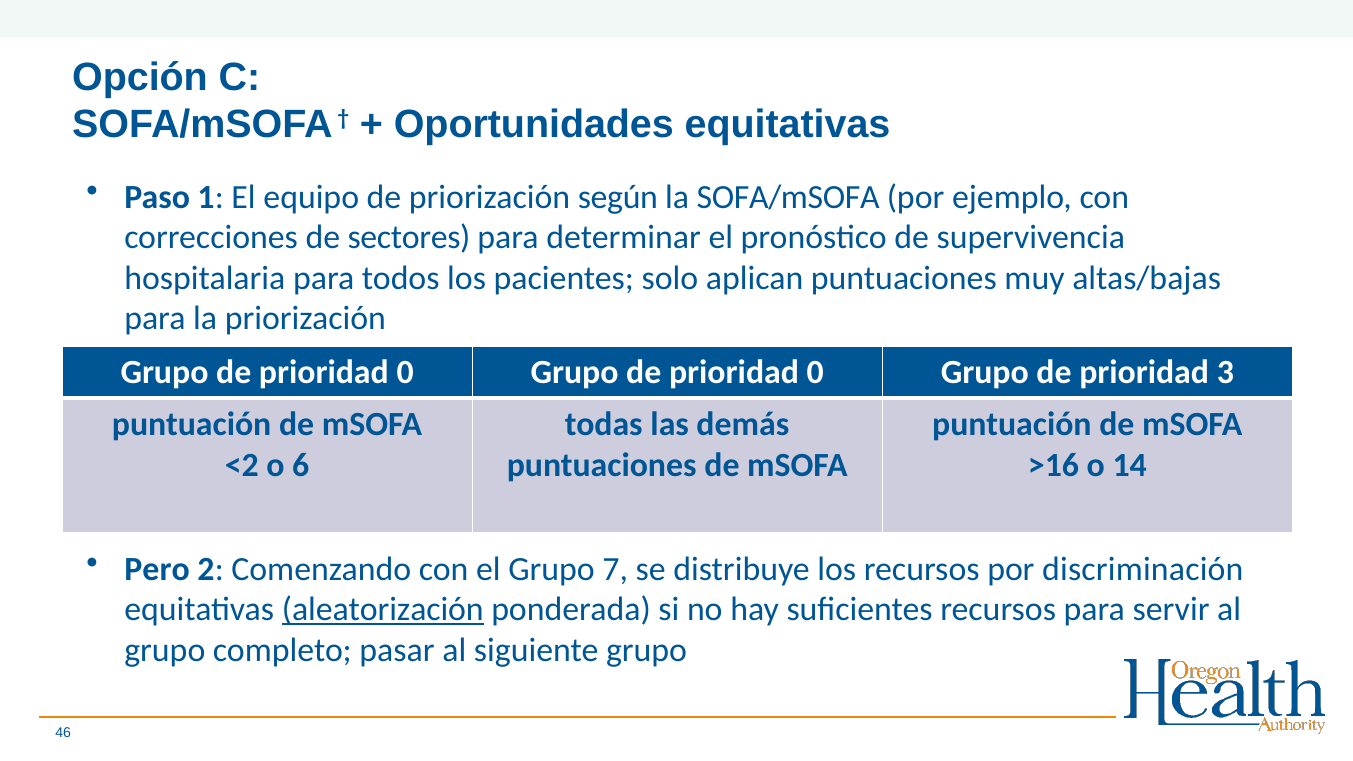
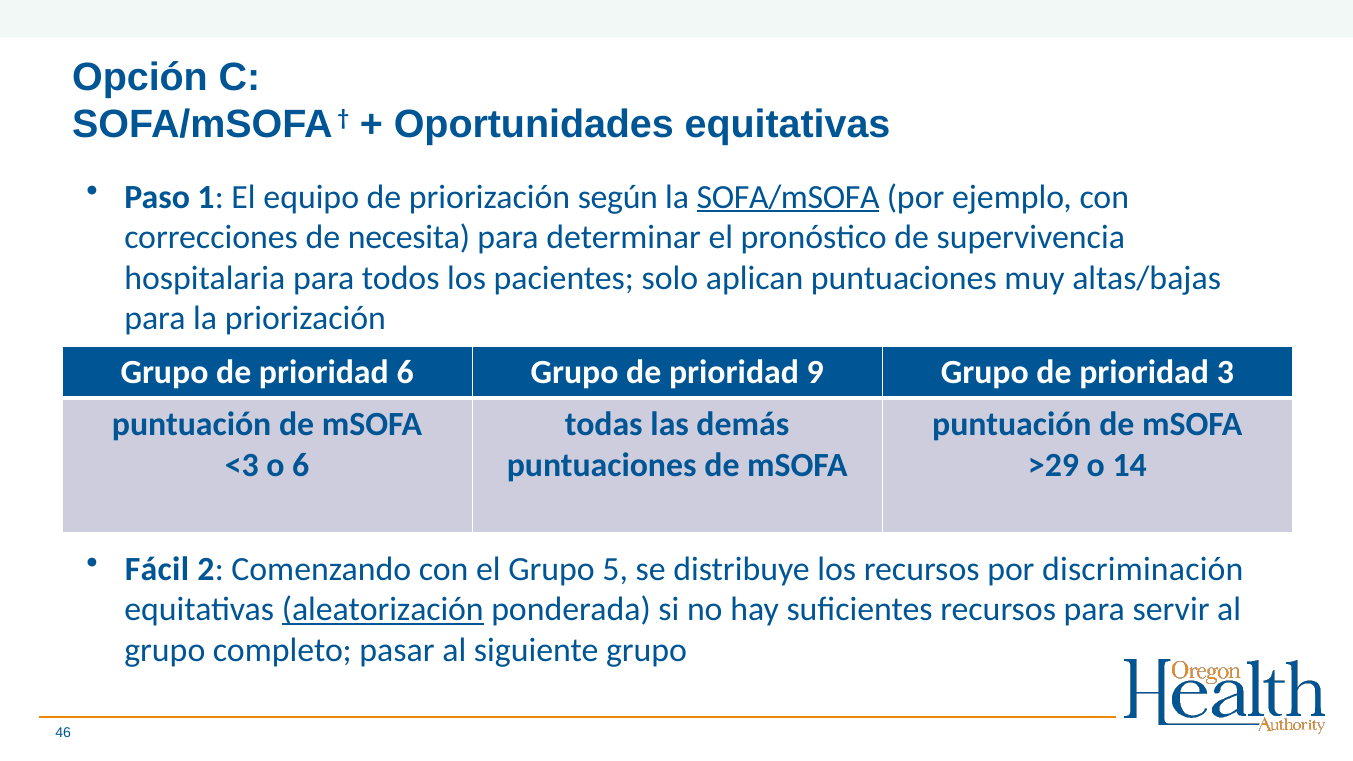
SOFA/mSOFA underline: none -> present (788, 197)
sectores: sectores -> necesita (409, 237)
0: 0 -> 6 (405, 373)
0: 0 -> 9 (815, 373)
<2: <2 -> <3 (242, 465)
>16: >16 -> >29 (1053, 465)
Pero: Pero -> Fácil (157, 569)
7: 7 -> 5 (615, 569)
